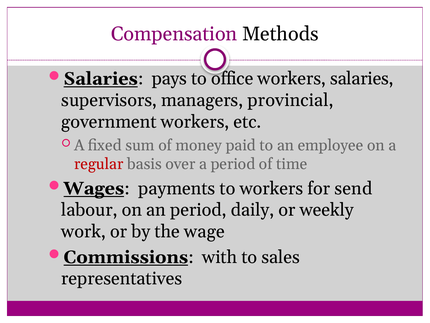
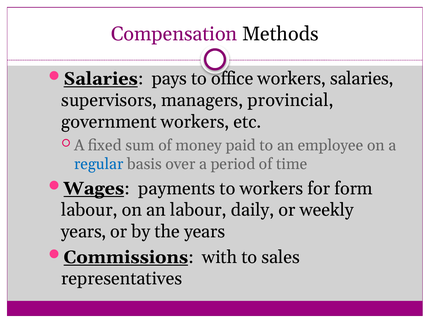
regular colour: red -> blue (99, 164)
send: send -> form (354, 188)
an period: period -> labour (198, 210)
work: work -> years (84, 231)
the wage: wage -> years (205, 231)
